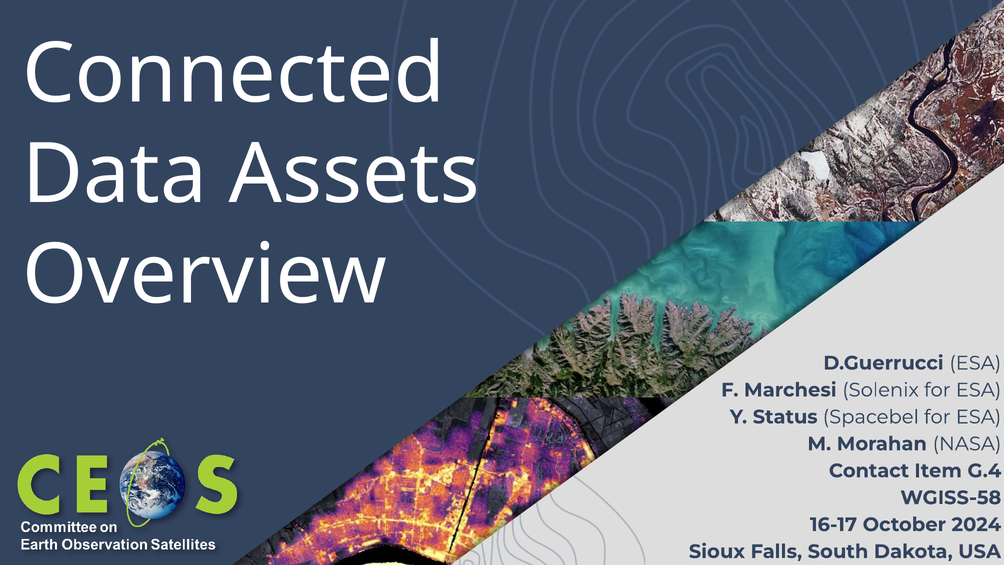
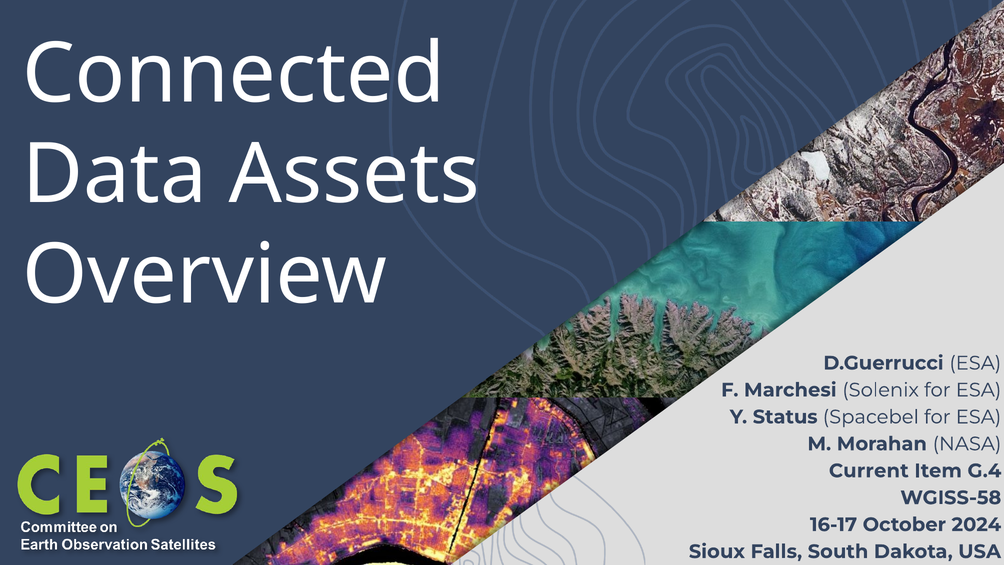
Contact: Contact -> Current (869, 471)
